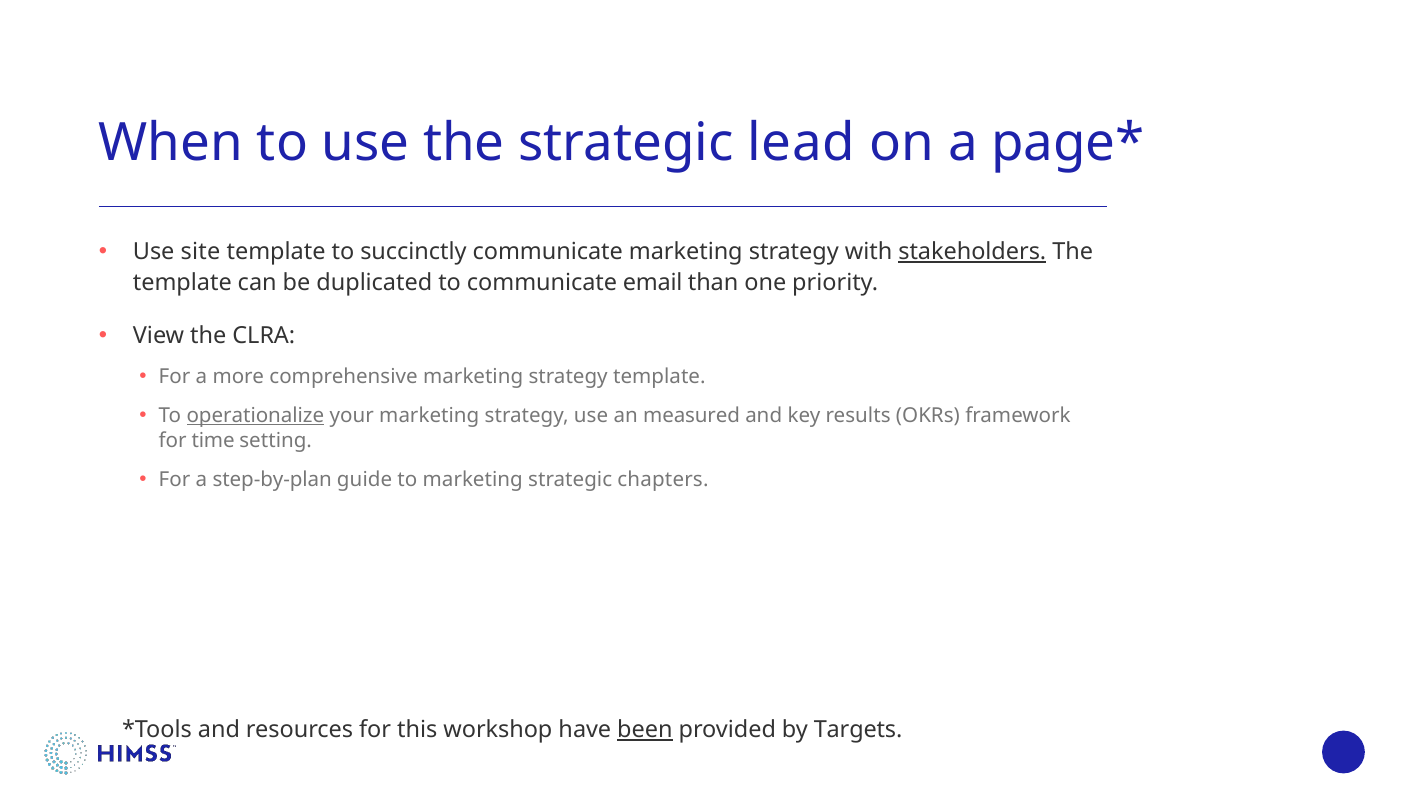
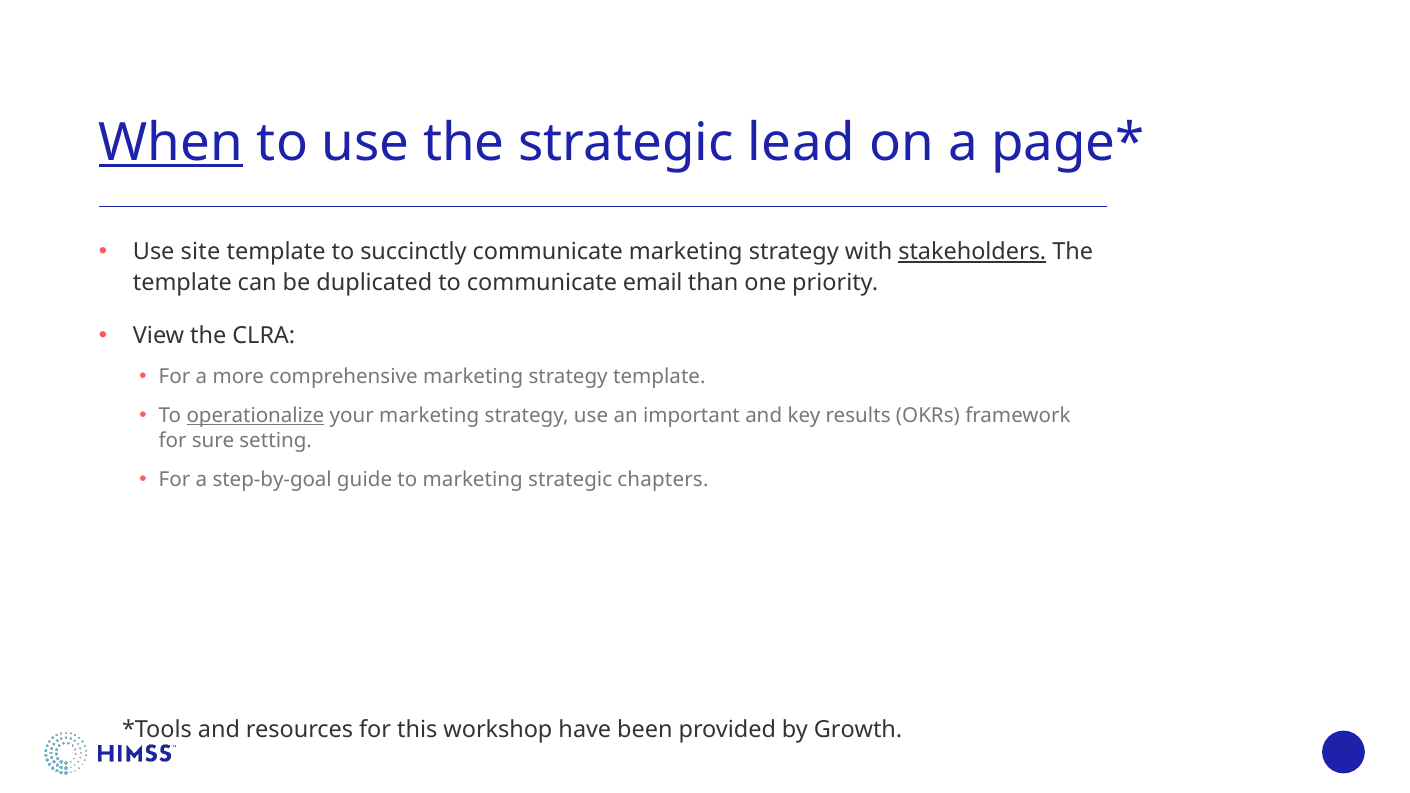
When underline: none -> present (171, 143)
measured: measured -> important (692, 416)
time: time -> sure (213, 441)
step-by-plan: step-by-plan -> step-by-goal (272, 480)
been underline: present -> none (645, 730)
Targets: Targets -> Growth (858, 730)
